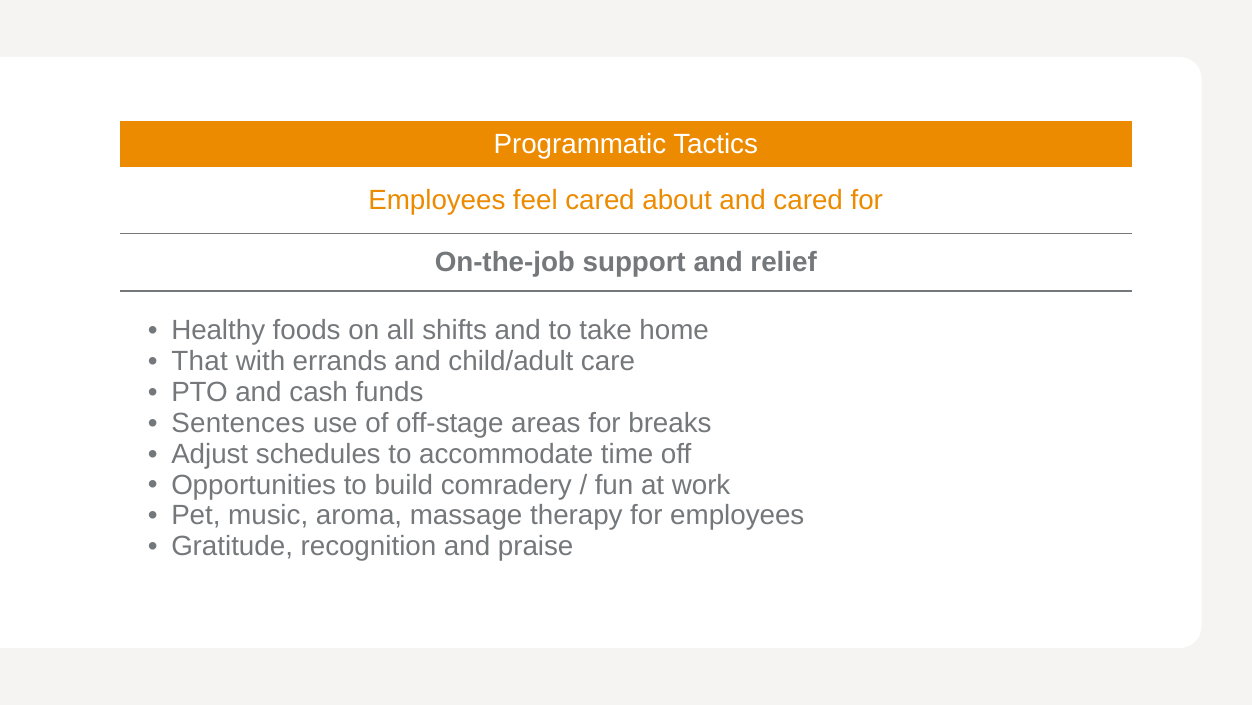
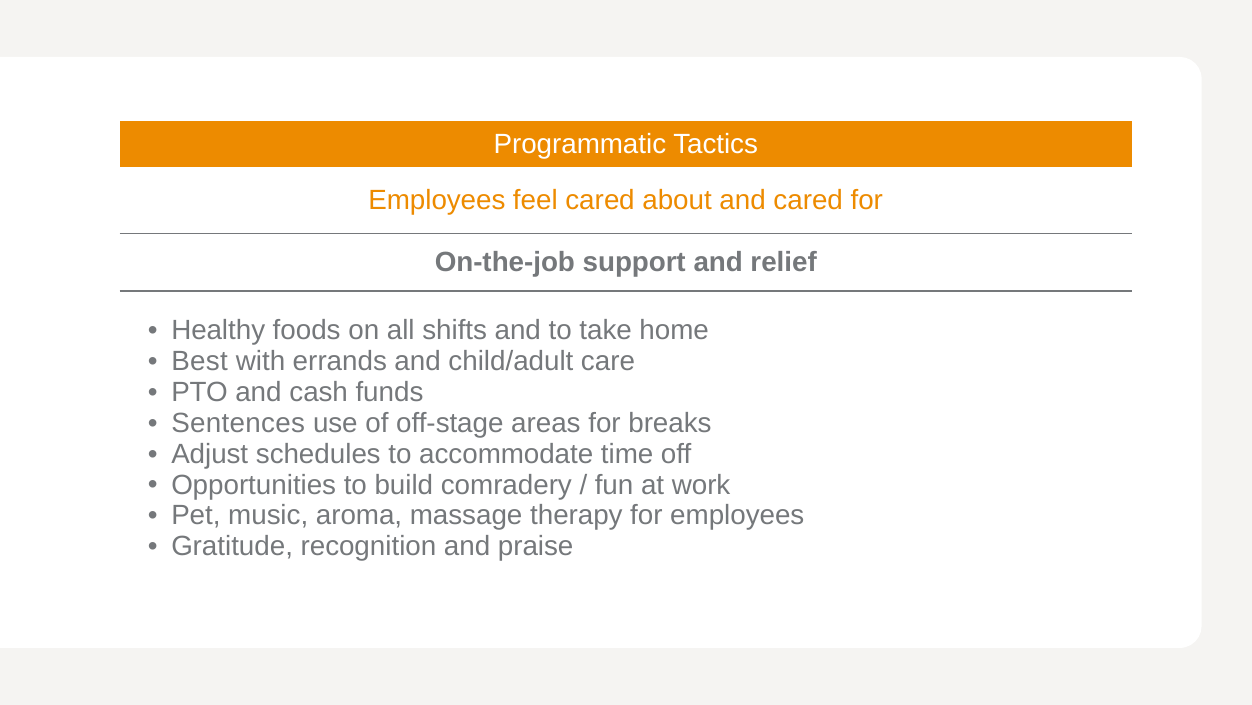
That: That -> Best (200, 361)
